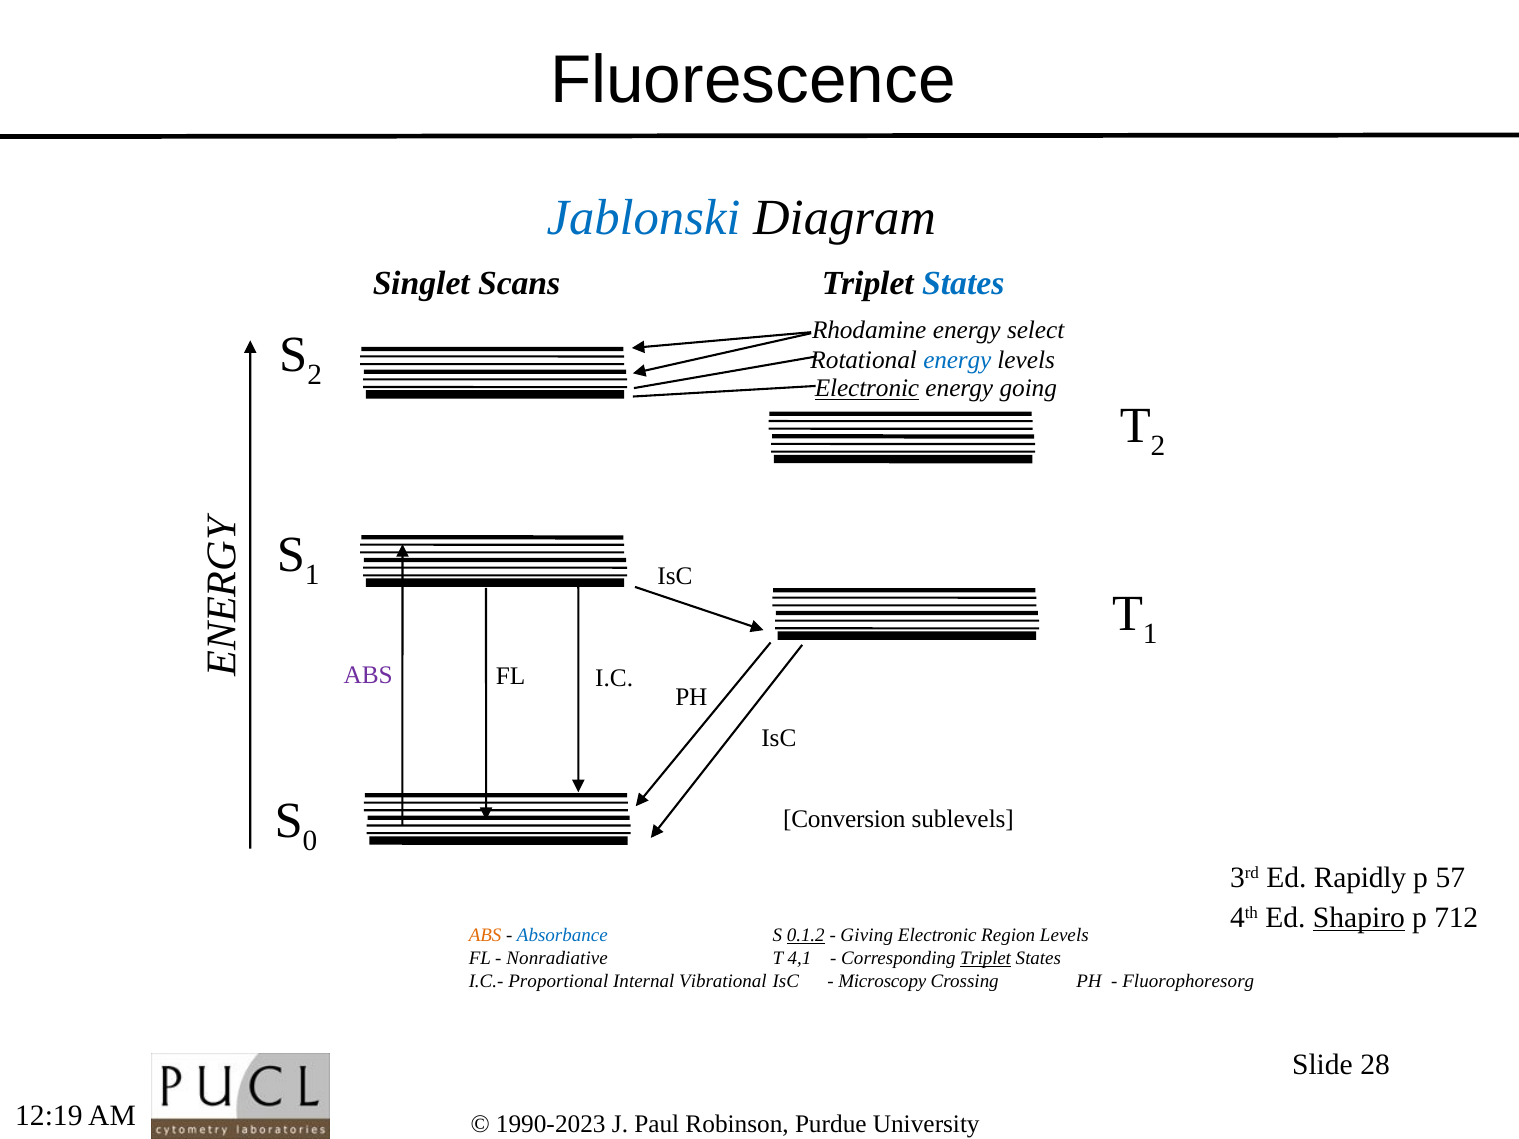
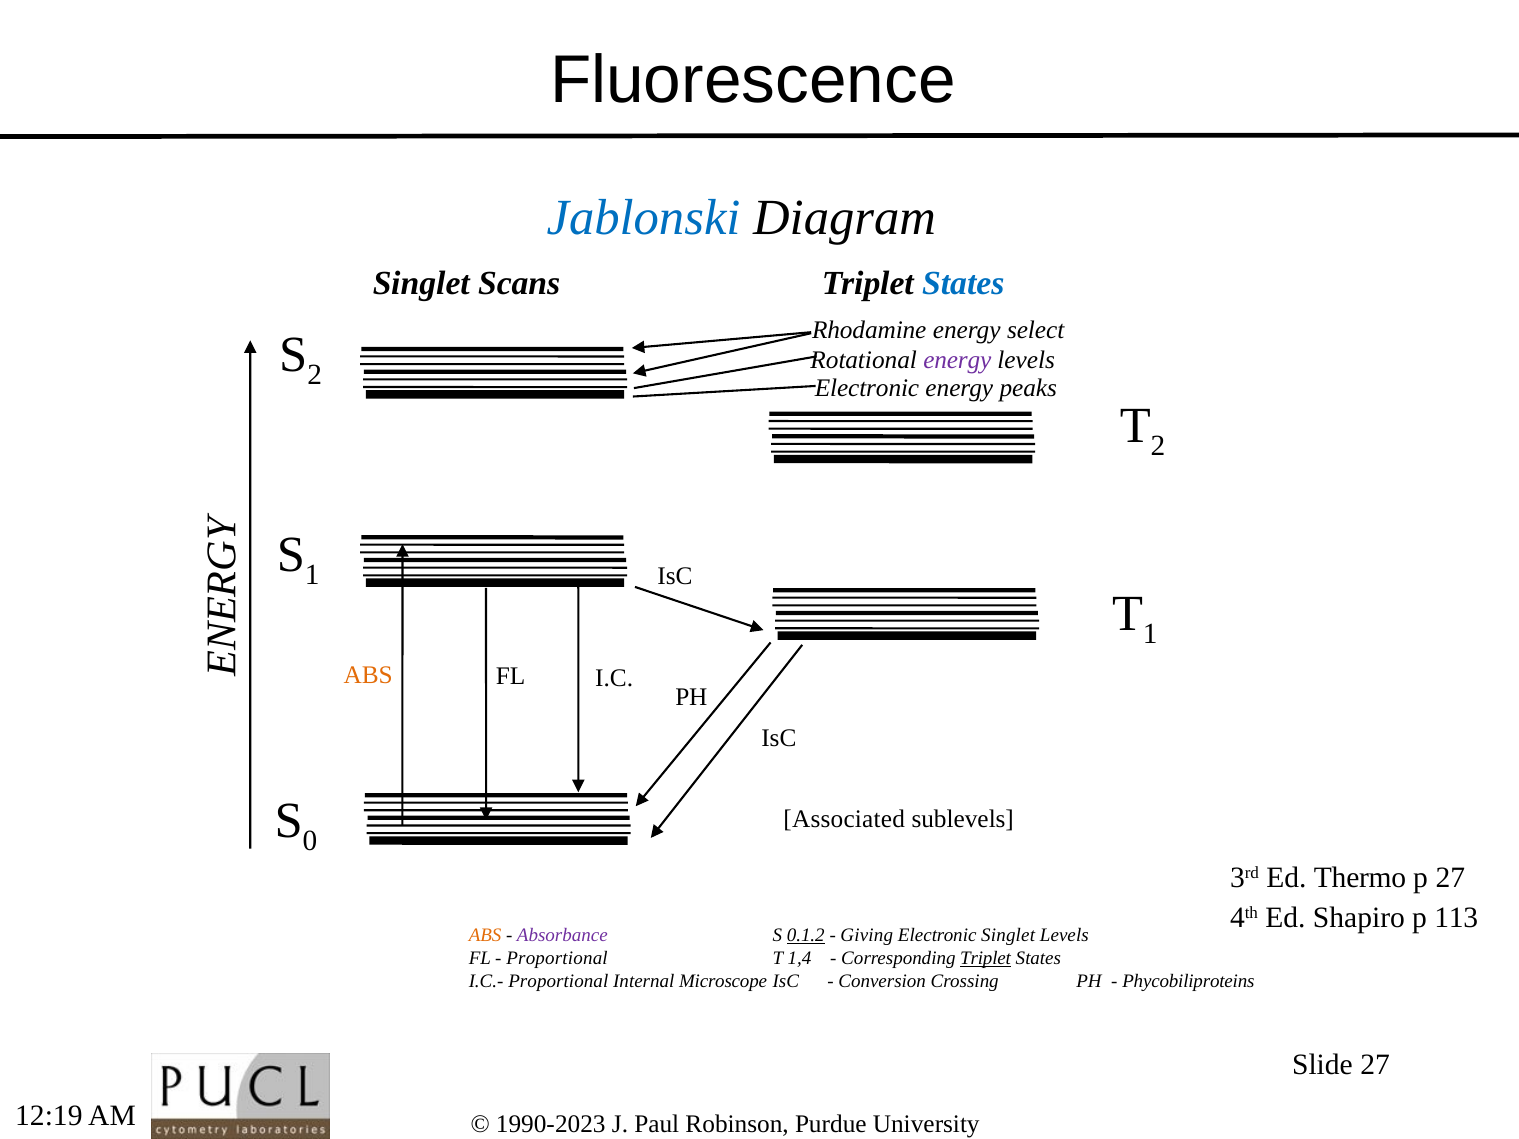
energy colour: blue -> purple (957, 360)
Electronic underline: present -> none (867, 389)
going: going -> peaks (1028, 389)
ABS colour: purple -> orange (368, 675)
Conversion: Conversion -> Associated (844, 819)
Rapidly: Rapidly -> Thermo (1360, 878)
p 57: 57 -> 27 (1450, 878)
Shapiro underline: present -> none (1359, 918)
712: 712 -> 113 (1456, 918)
Absorbance colour: blue -> purple (562, 936)
Electronic Region: Region -> Singlet (1008, 936)
Nonradiative: Nonradiative -> Proportional (557, 959)
4,1: 4,1 -> 1,4 (799, 959)
Vibrational: Vibrational -> Microscope (723, 981)
Microscopy: Microscopy -> Conversion (882, 981)
Fluorophoresorg: Fluorophoresorg -> Phycobiliproteins (1188, 981)
Slide 28: 28 -> 27 (1375, 1065)
